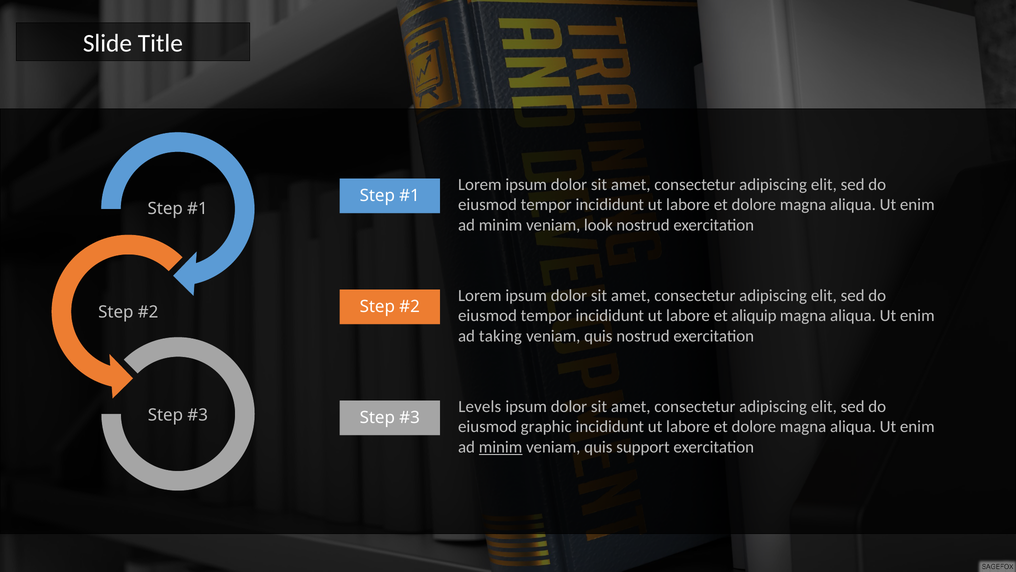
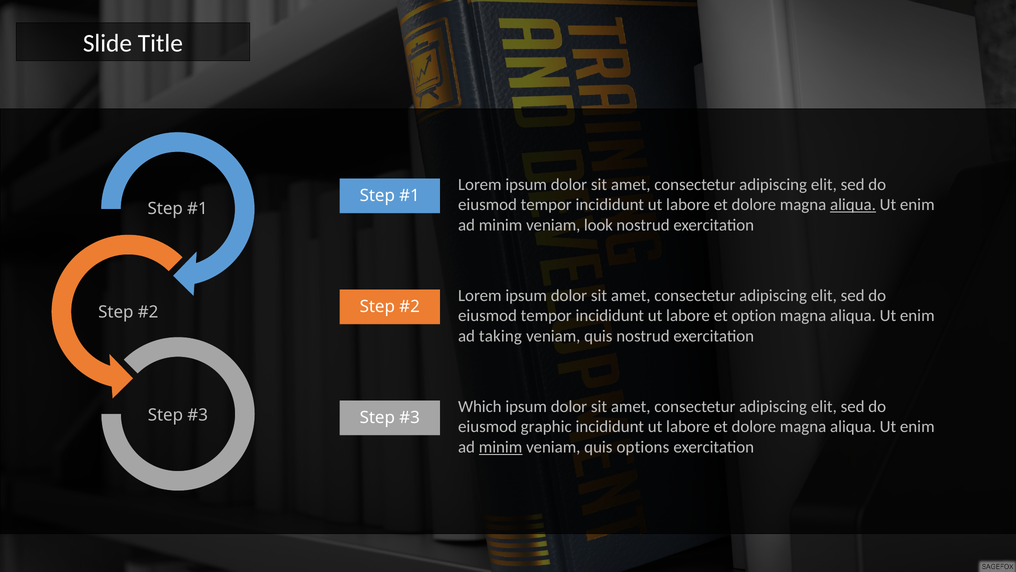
aliqua underline: none -> present (853, 205)
aliquip: aliquip -> option (754, 316)
Levels: Levels -> Which (480, 406)
support: support -> options (643, 447)
